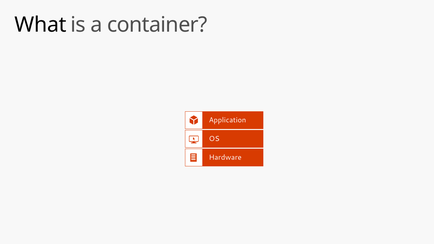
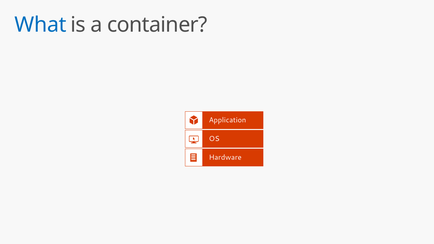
What colour: black -> blue (40, 25)
